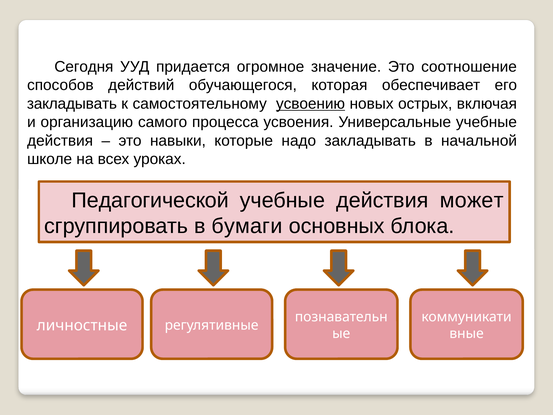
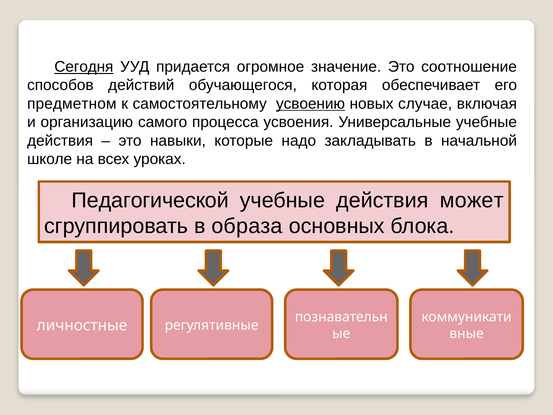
Сегодня underline: none -> present (84, 67)
закладывать: закладывать -> предметном (72, 104)
острых: острых -> случае (425, 104)
бумаги: бумаги -> образа (247, 226)
